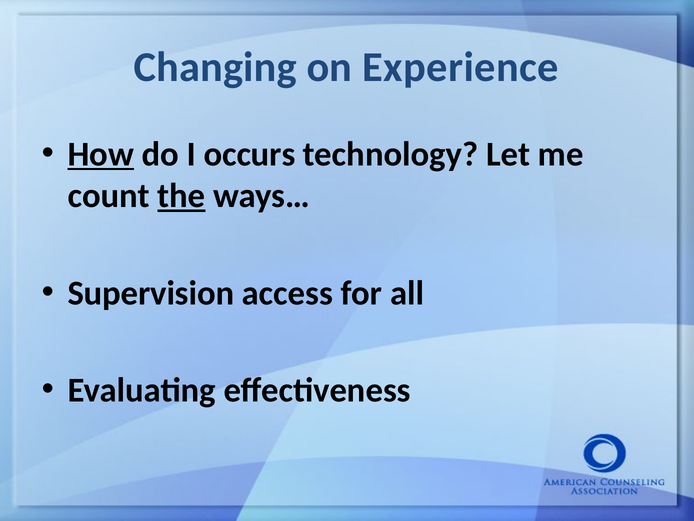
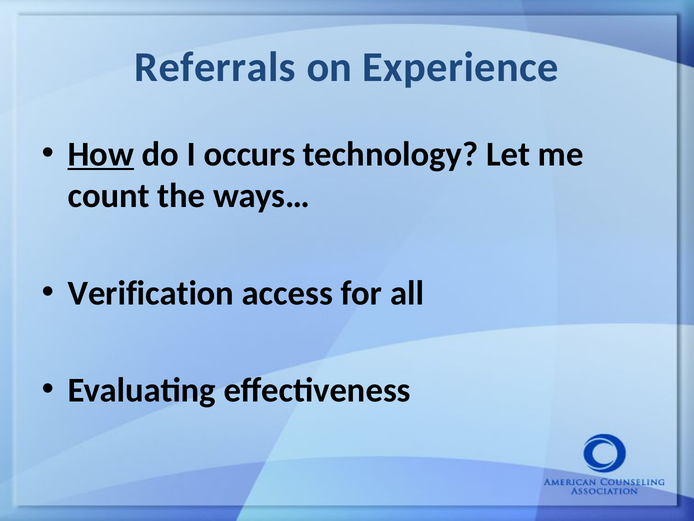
Changing: Changing -> Referrals (215, 67)
the underline: present -> none (181, 196)
Supervision: Supervision -> Verification (151, 293)
